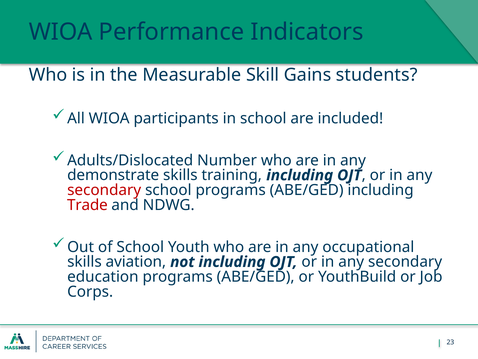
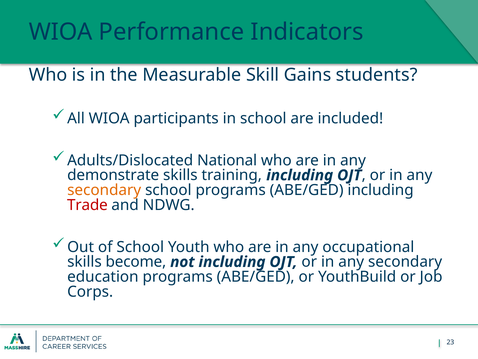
Number: Number -> National (227, 160)
secondary colour: red -> orange (104, 190)
aviation: aviation -> become (136, 262)
